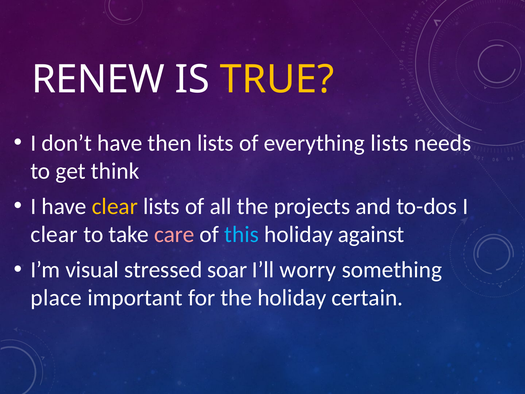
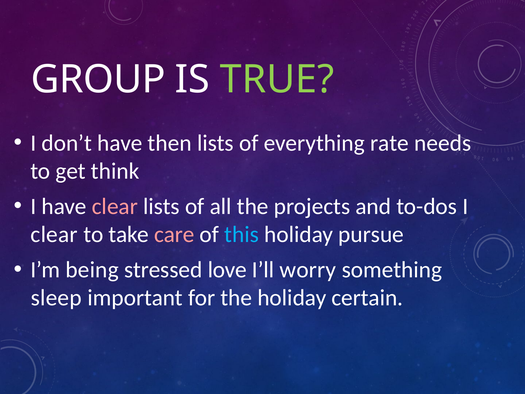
RENEW: RENEW -> GROUP (98, 80)
TRUE colour: yellow -> light green (277, 80)
everything lists: lists -> rate (389, 143)
clear colour: yellow -> pink (115, 206)
against: against -> pursue (371, 234)
visual: visual -> being (92, 270)
soar: soar -> love (227, 270)
place: place -> sleep (56, 298)
